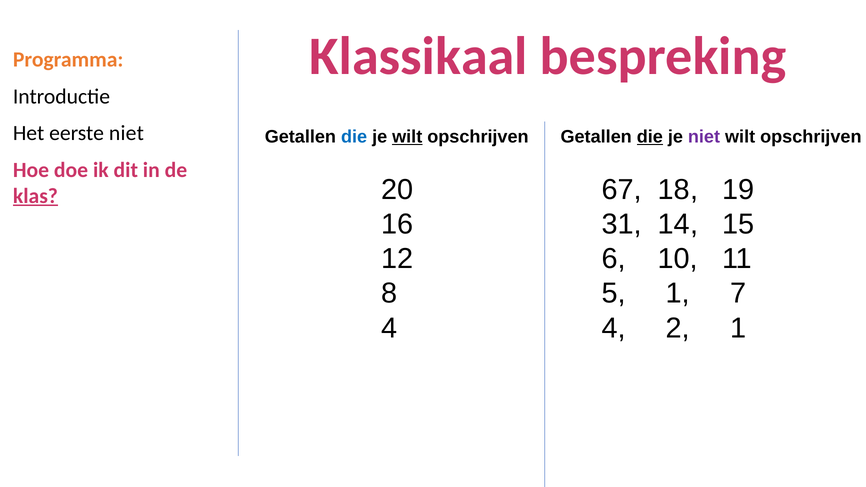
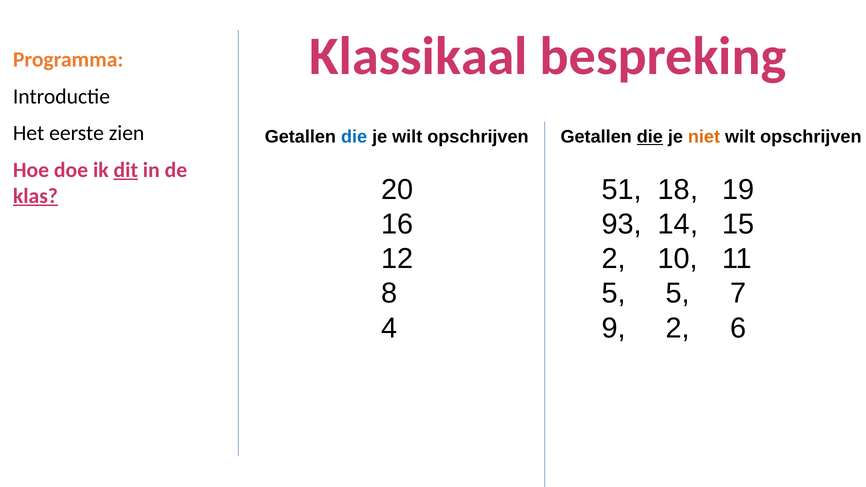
eerste niet: niet -> zien (127, 133)
wilt underline: present -> none (407, 137)
niet colour: purple -> orange (704, 137)
dit underline: none -> present (126, 170)
67: 67 -> 51 (622, 190)
31: 31 -> 93 (622, 224)
6: 6 -> 2 (614, 259)
5 1: 1 -> 5 (678, 293)
4: 4 -> 9 (614, 328)
2 1: 1 -> 6 (738, 328)
